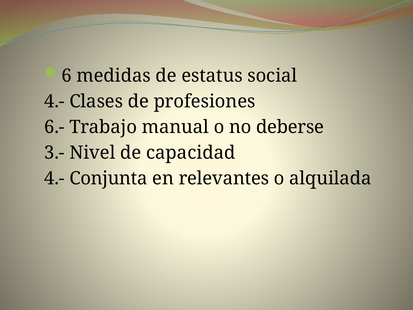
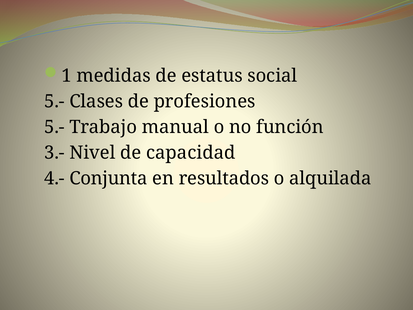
6: 6 -> 1 (67, 76)
4.-: 4.- -> 5.- (54, 101)
6.-: 6.- -> 5.- (54, 127)
deberse: deberse -> función (290, 127)
relevantes: relevantes -> resultados (224, 178)
